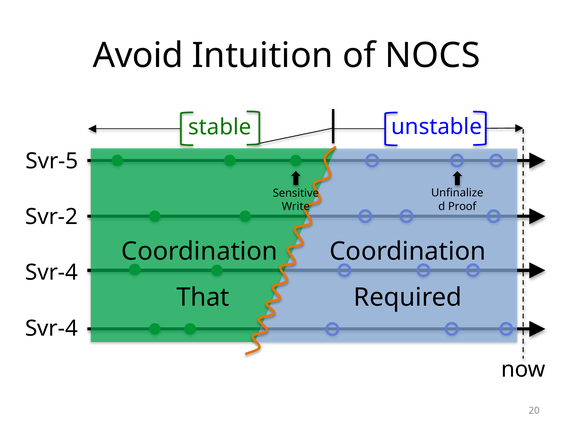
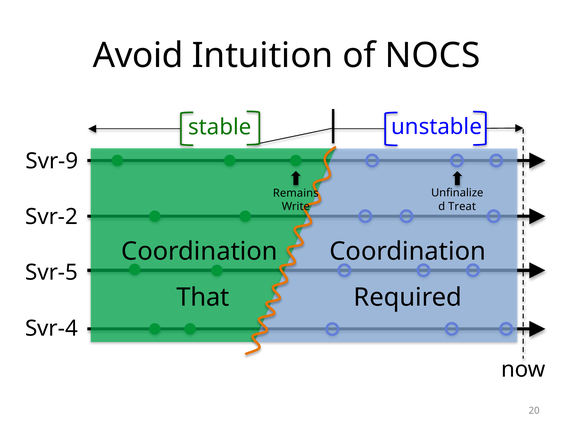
Svr-5: Svr-5 -> Svr-9 (52, 161)
Sensitive: Sensitive -> Remains (296, 193)
Proof: Proof -> Treat (462, 206)
Svr-4: Svr-4 -> Svr-5 (51, 272)
